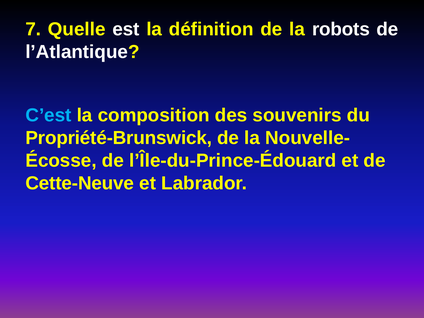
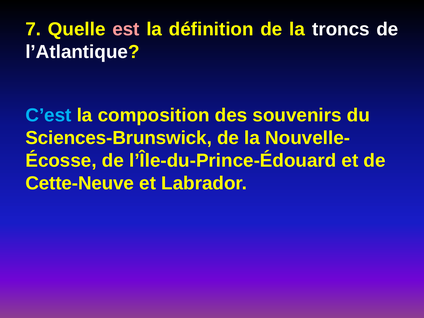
est colour: white -> pink (126, 29)
robots: robots -> troncs (341, 29)
Propriété-Brunswick: Propriété-Brunswick -> Sciences-Brunswick (119, 138)
